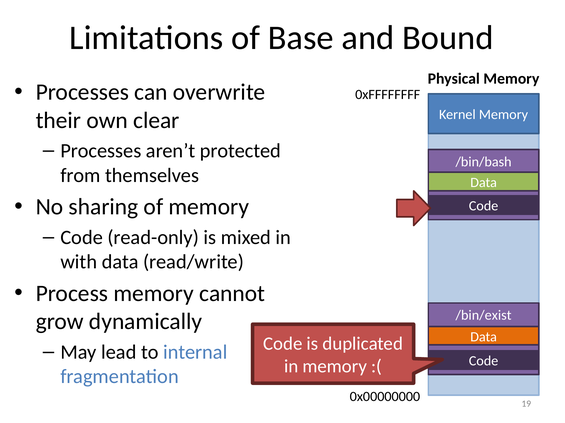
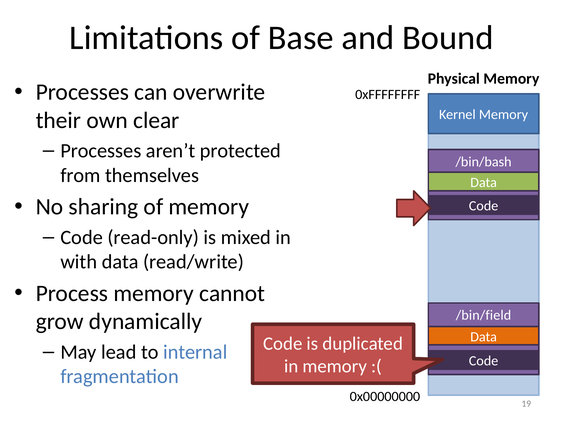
/bin/exist: /bin/exist -> /bin/field (483, 316)
